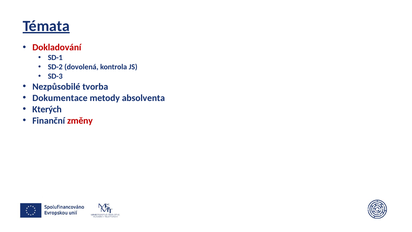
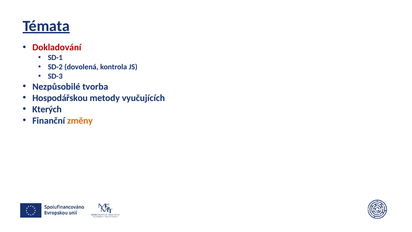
Dokumentace: Dokumentace -> Hospodářskou (60, 98)
absolventa: absolventa -> vyučujících (143, 98)
změny colour: red -> orange (80, 121)
